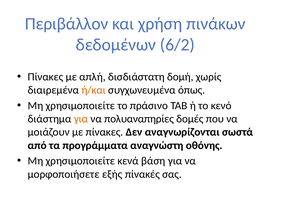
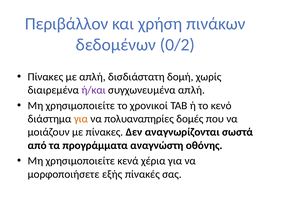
6/2: 6/2 -> 0/2 (177, 45)
ή/και colour: orange -> purple (94, 90)
συγχωνευμένα όπως: όπως -> απλή (192, 90)
πράσινο: πράσινο -> χρονικοί (149, 105)
βάση: βάση -> χέρια (153, 161)
